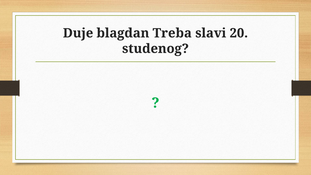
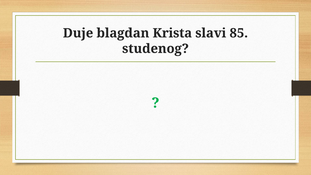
Treba: Treba -> Krista (172, 33)
20: 20 -> 85 (239, 33)
